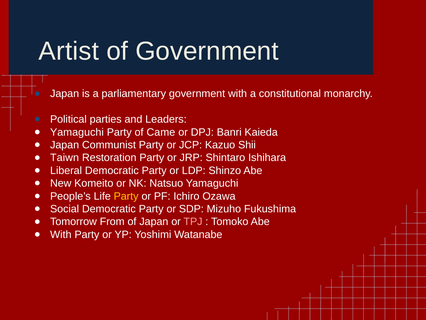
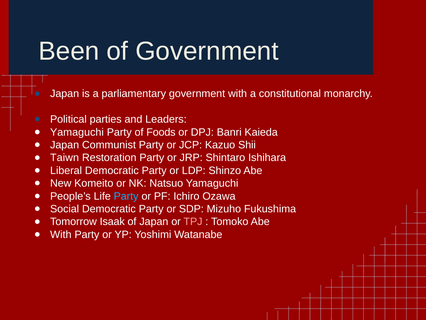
Artist: Artist -> Been (69, 51)
Came: Came -> Foods (161, 132)
Party colour: yellow -> light blue (126, 196)
From: From -> Isaak (112, 221)
